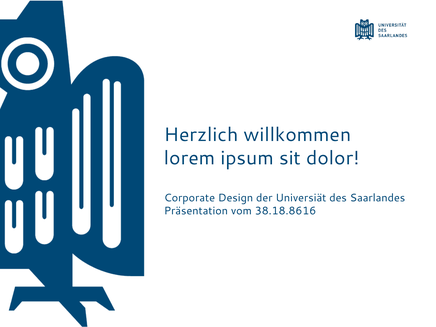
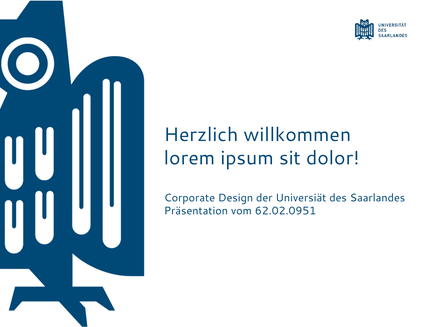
38.18.8616: 38.18.8616 -> 62.02.0951 (286, 211)
